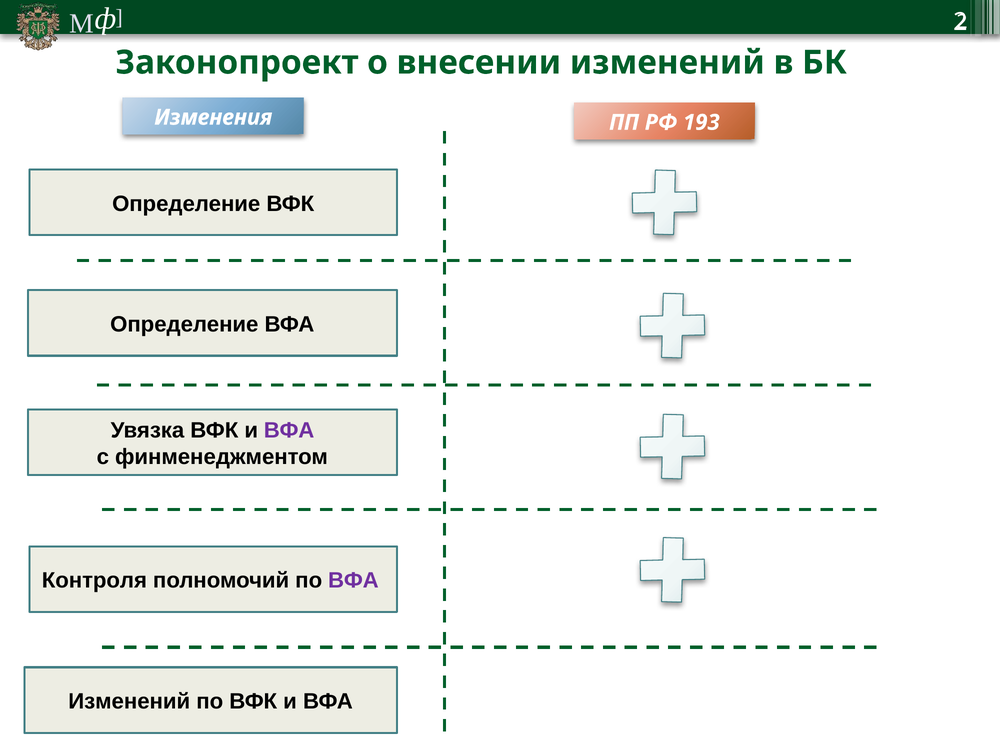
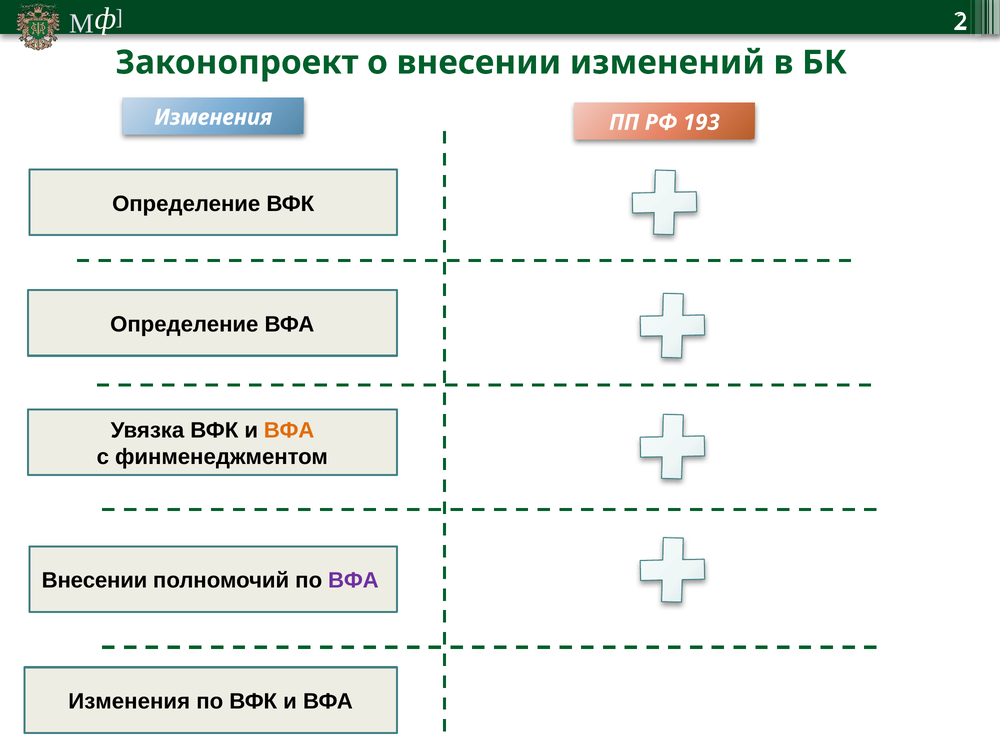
ВФА colour: purple -> orange (289, 430)
Контроля: Контроля -> Внесении (94, 581)
Изменений: Изменений -> Изменения (129, 702)
